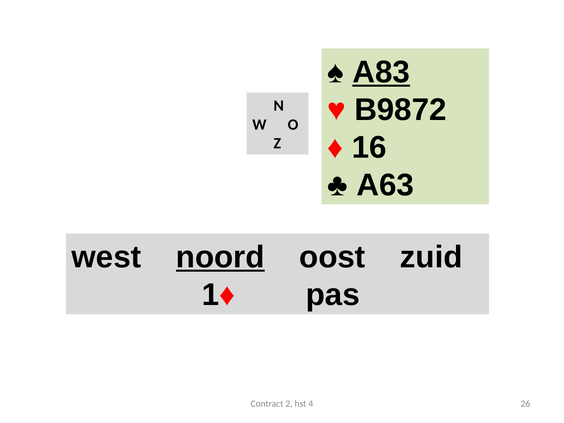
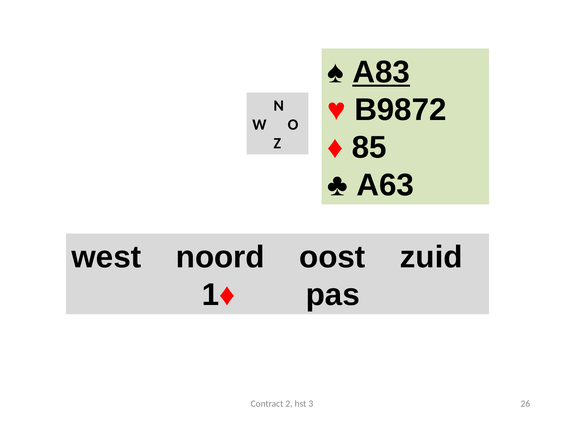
16: 16 -> 85 (369, 147)
noord underline: present -> none (220, 257)
4: 4 -> 3 (311, 404)
